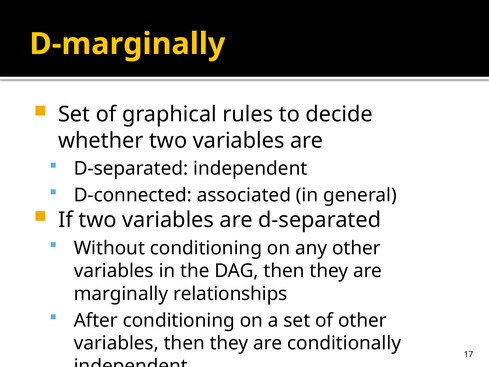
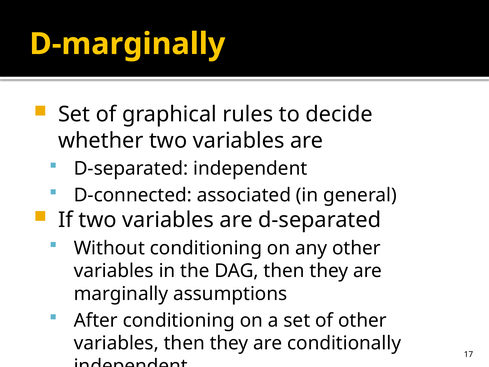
relationships: relationships -> assumptions (230, 294)
